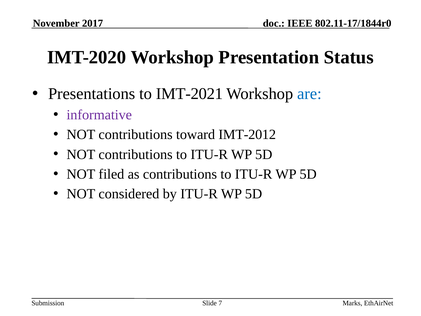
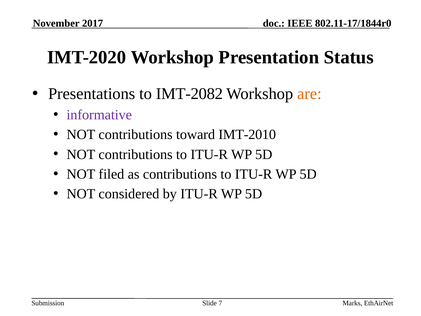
IMT-2021: IMT-2021 -> IMT-2082 (189, 94)
are colour: blue -> orange (309, 94)
IMT-2012: IMT-2012 -> IMT-2010 (247, 135)
